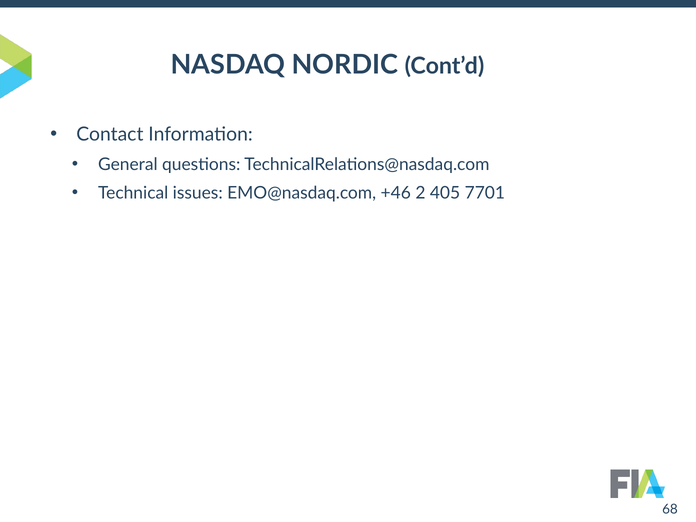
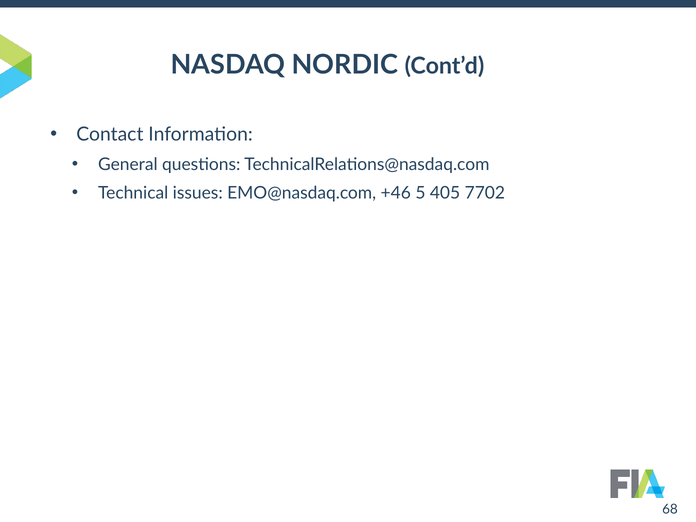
2: 2 -> 5 (420, 193)
7701: 7701 -> 7702 (485, 193)
